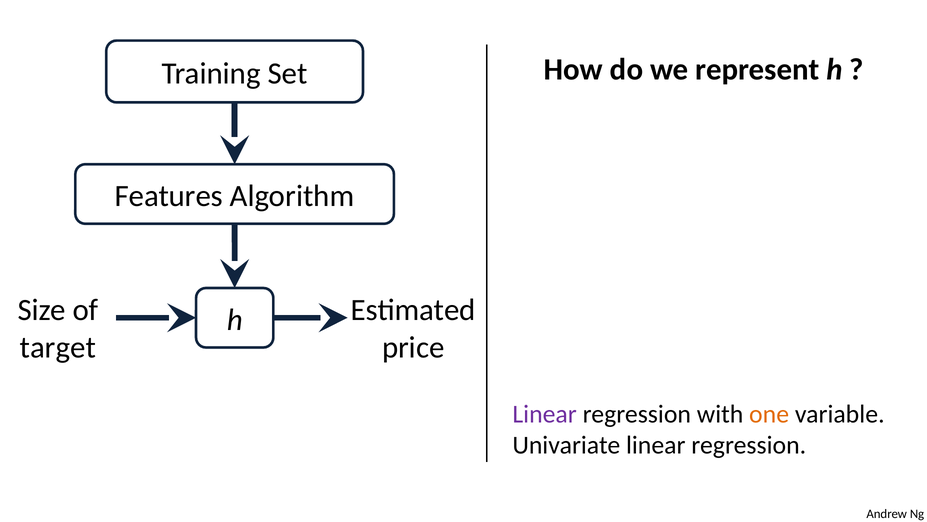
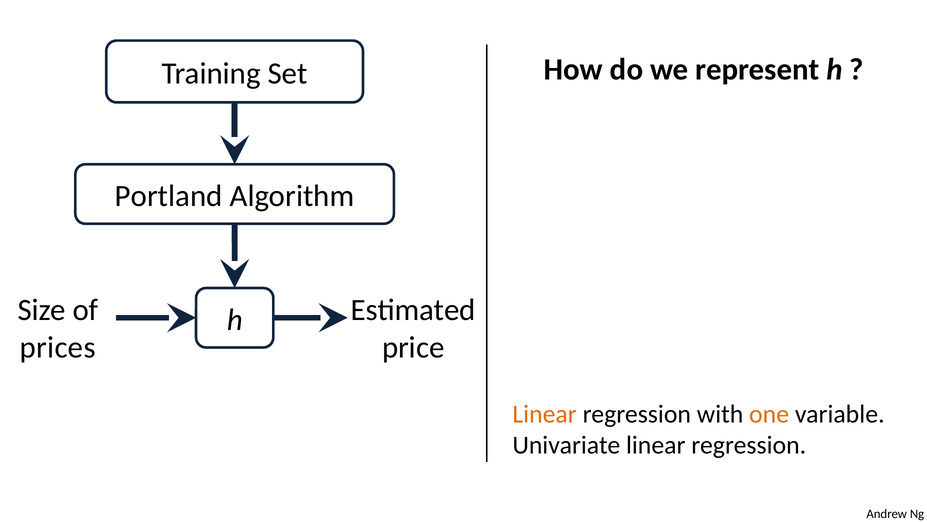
Features: Features -> Portland (169, 196)
target: target -> prices (58, 347)
Linear colour: purple -> orange (545, 414)
